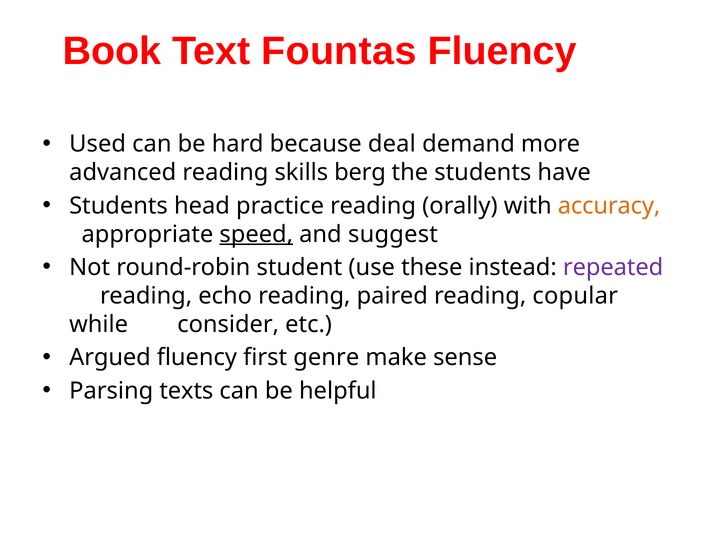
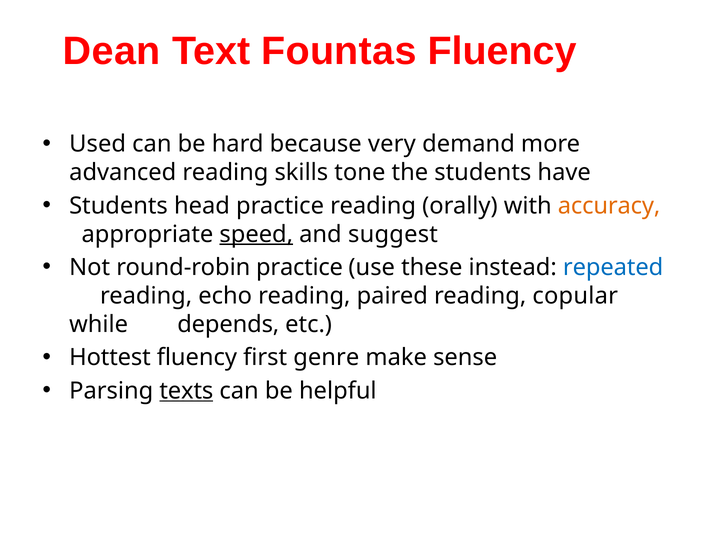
Book: Book -> Dean (112, 51)
deal: deal -> very (392, 144)
berg: berg -> tone (360, 172)
round-robin student: student -> practice (300, 267)
repeated colour: purple -> blue (613, 267)
consider: consider -> depends (228, 324)
Argued: Argued -> Hottest (110, 357)
texts underline: none -> present (186, 390)
